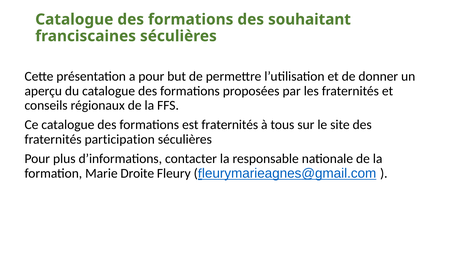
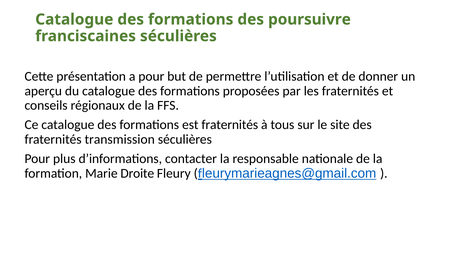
souhaitant: souhaitant -> poursuivre (309, 19)
participation: participation -> transmission (120, 139)
